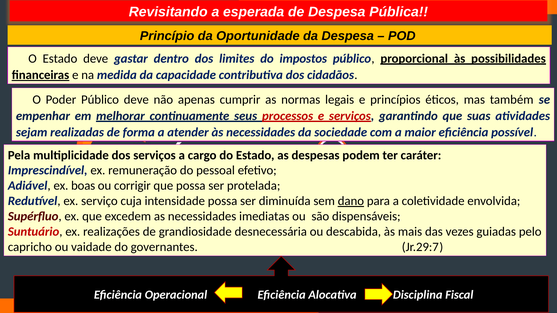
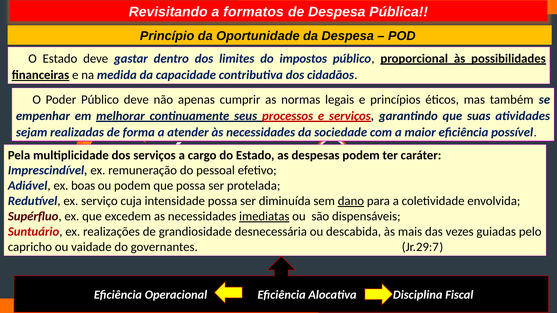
esperada: esperada -> formatos (254, 12)
ou corrigir: corrigir -> podem (132, 186)
imediatas underline: none -> present (264, 217)
